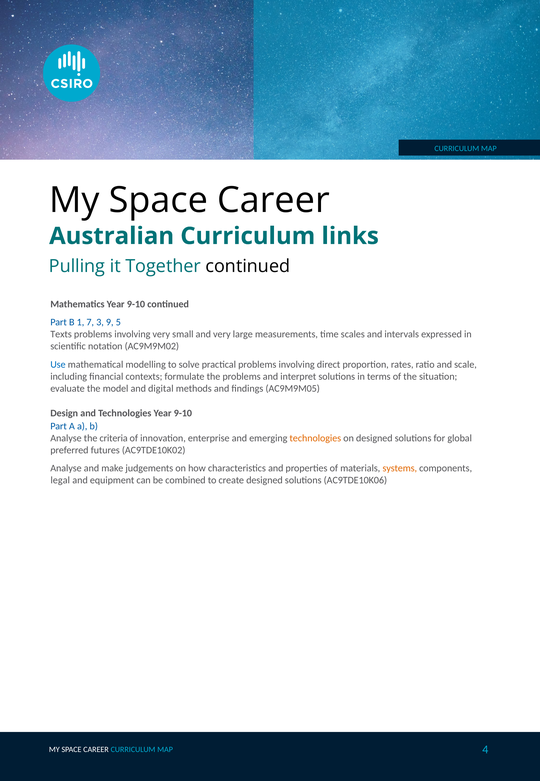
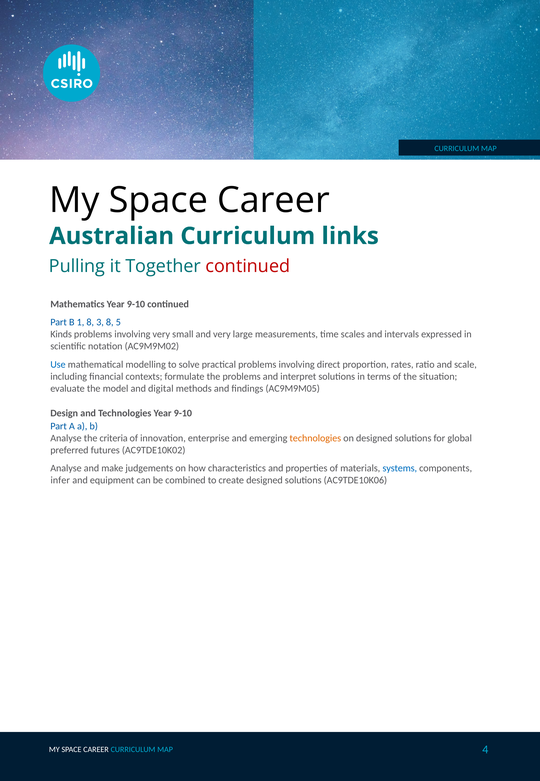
continued colour: black -> red (248, 266)
1 7: 7 -> 8 (90, 322)
3 9: 9 -> 8 (110, 322)
Texts: Texts -> Kinds (61, 334)
systems colour: orange -> blue (400, 468)
legal: legal -> infer (60, 480)
